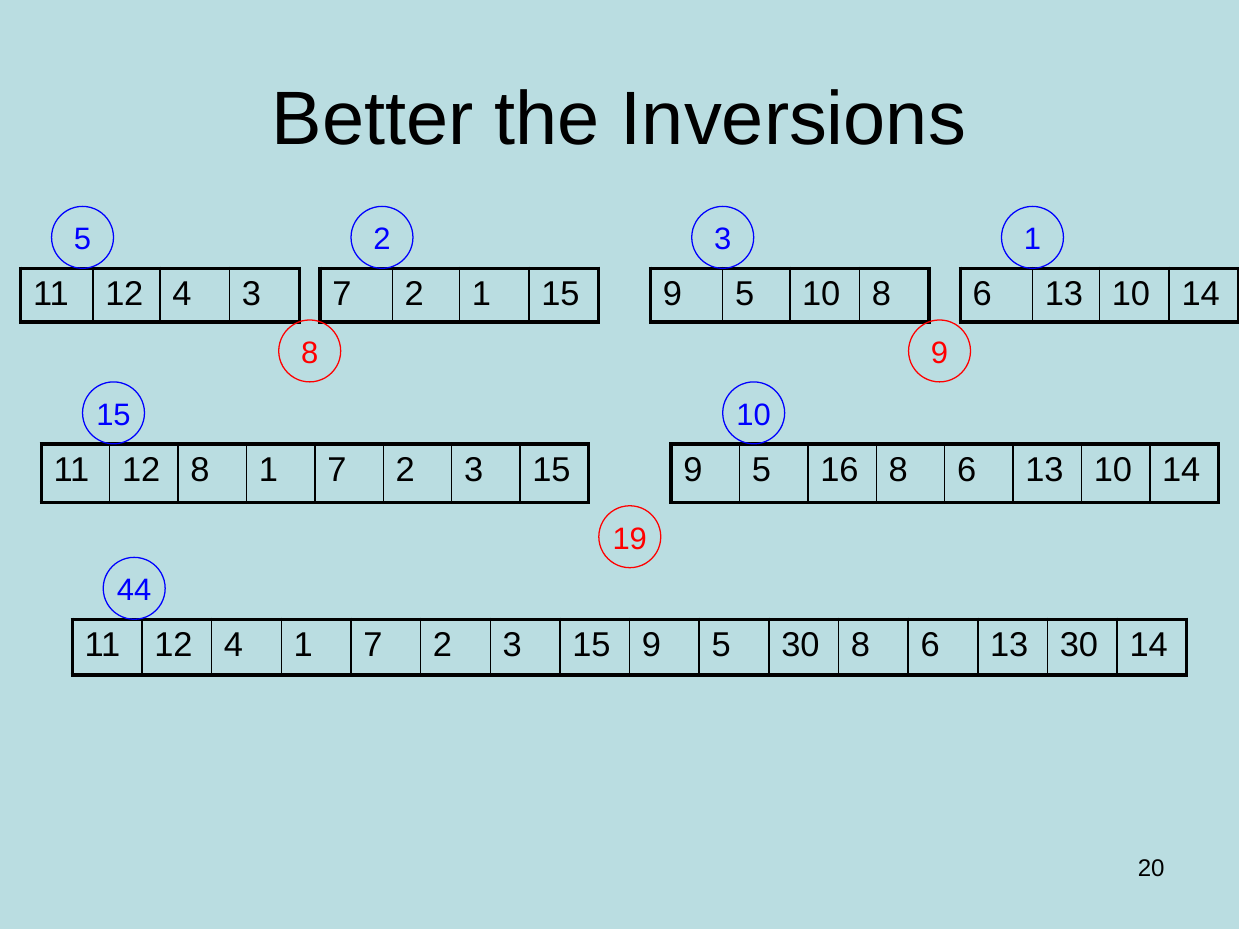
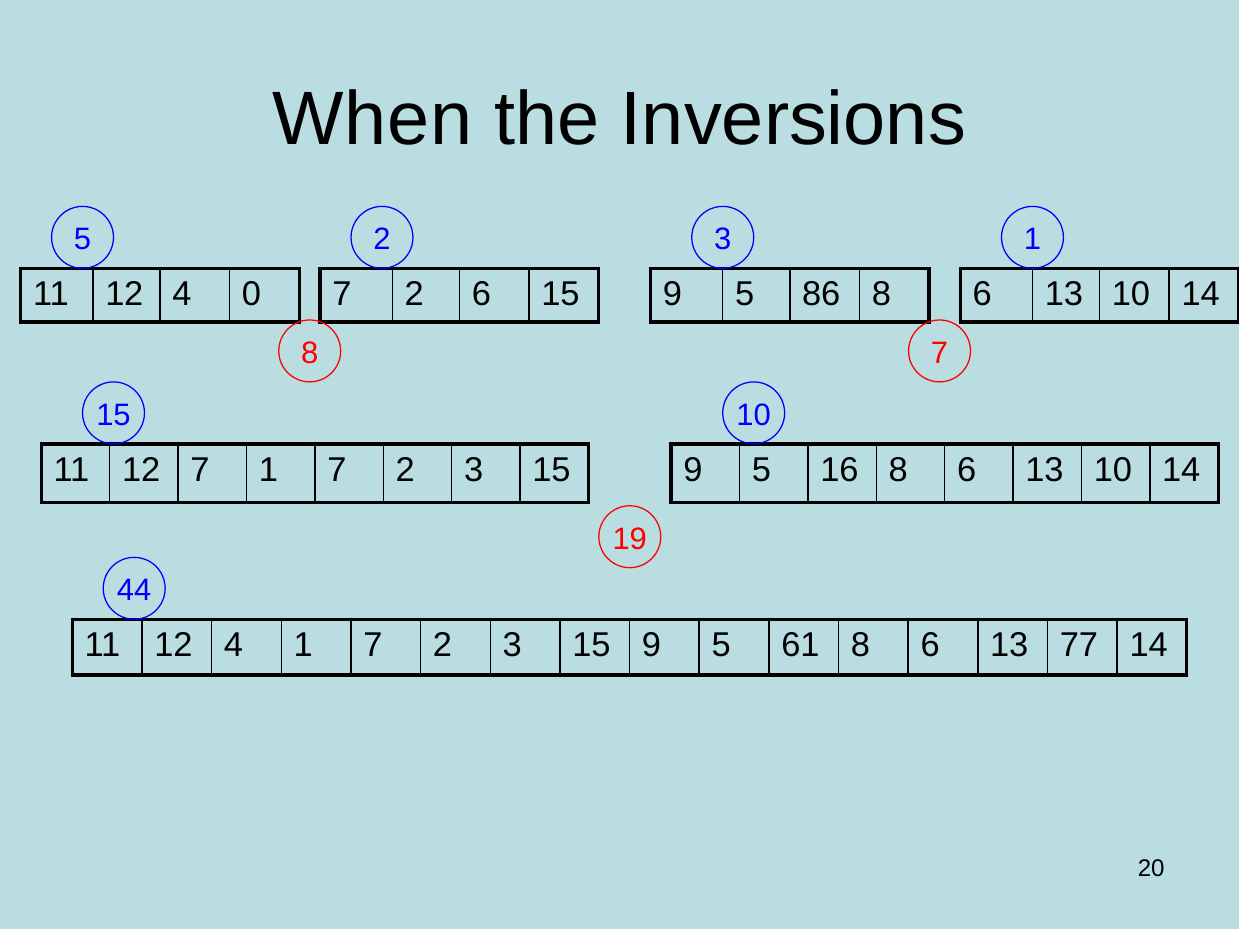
Better: Better -> When (373, 120)
4 3: 3 -> 0 (252, 294)
2 1: 1 -> 6 (481, 294)
5 10: 10 -> 86 (821, 294)
8 9: 9 -> 7 (940, 353)
12 8: 8 -> 7 (200, 470)
5 30: 30 -> 61 (800, 645)
13 30: 30 -> 77 (1079, 645)
